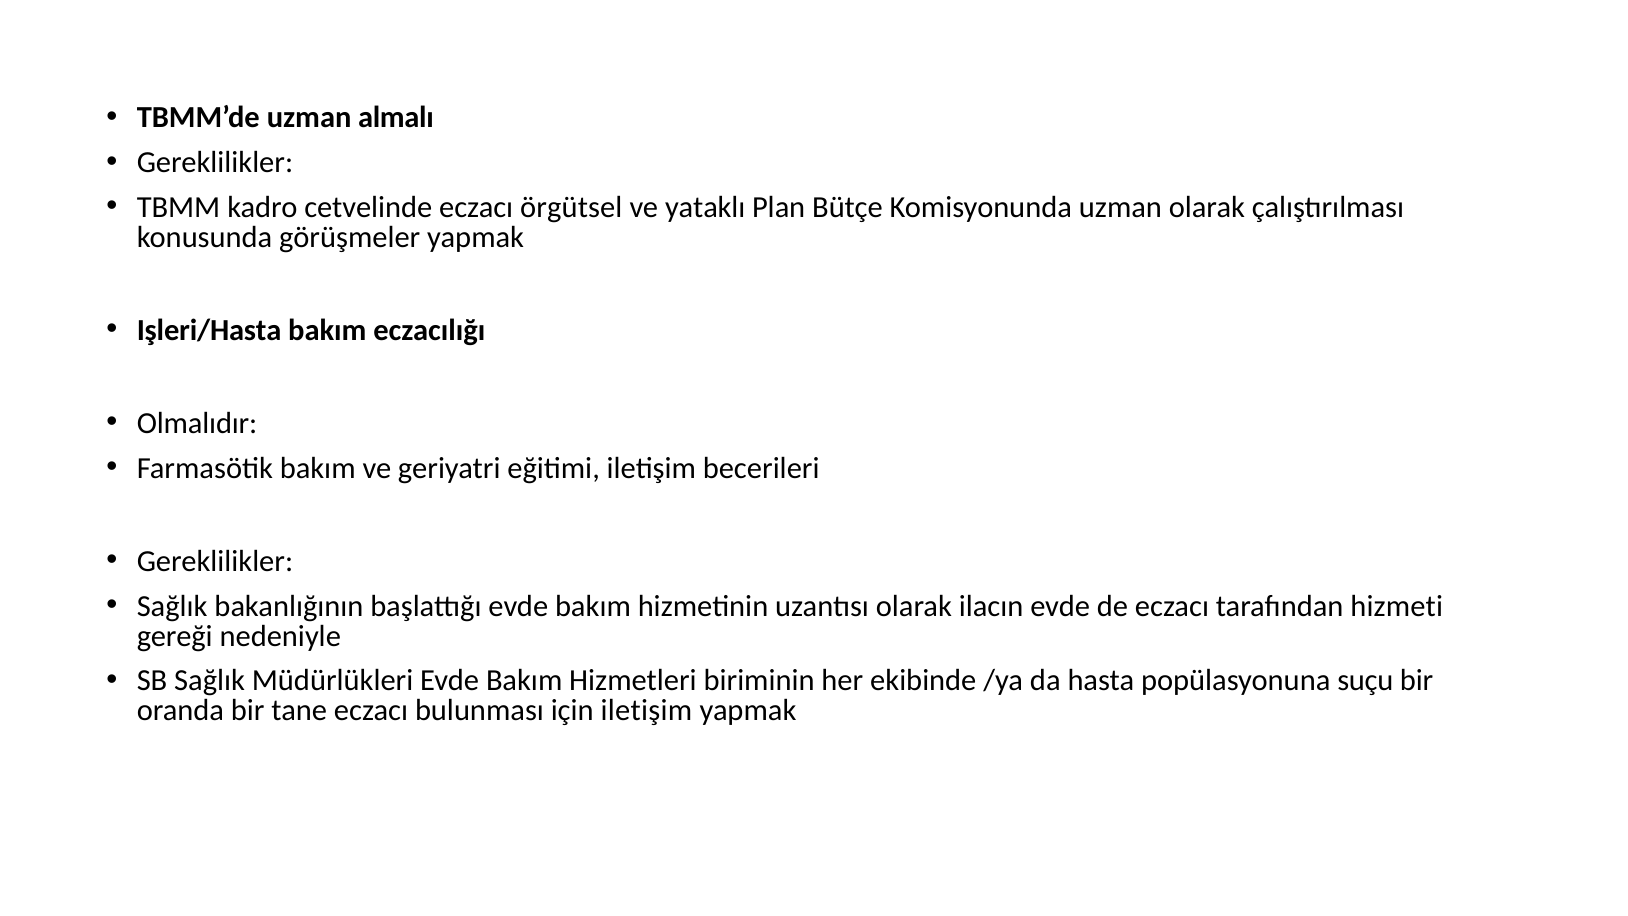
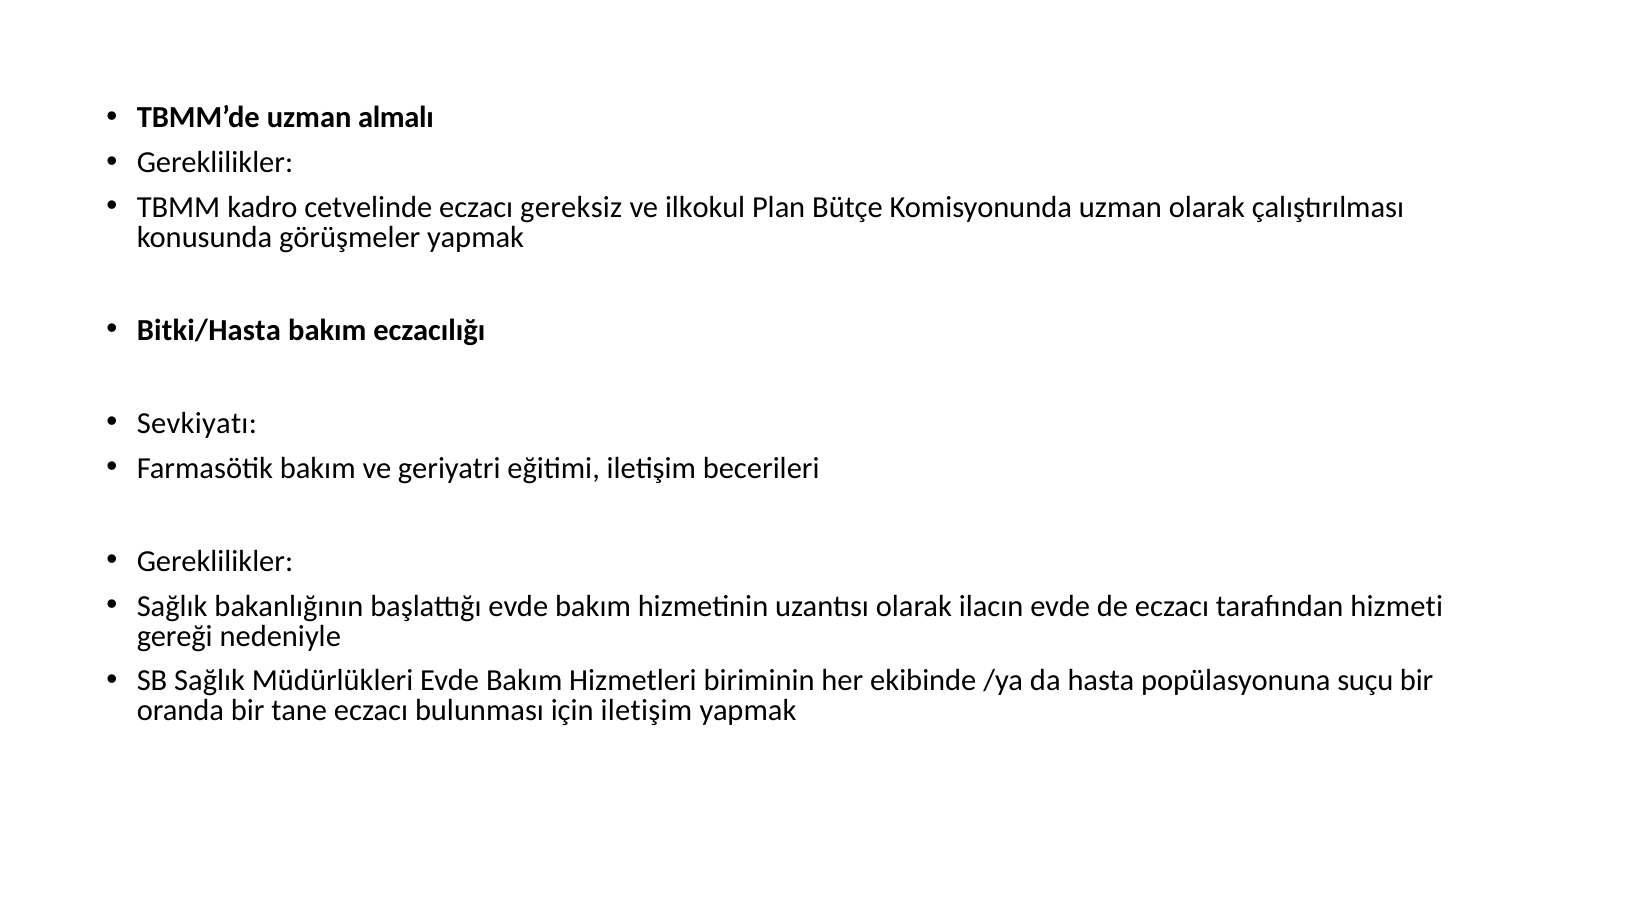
örgütsel: örgütsel -> gereksiz (571, 207)
yataklı: yataklı -> ilkokul (705, 207)
Işleri/Hasta: Işleri/Hasta -> Bitki/Hasta (209, 330)
Olmalıdır: Olmalıdır -> Sevkiyatı (197, 423)
